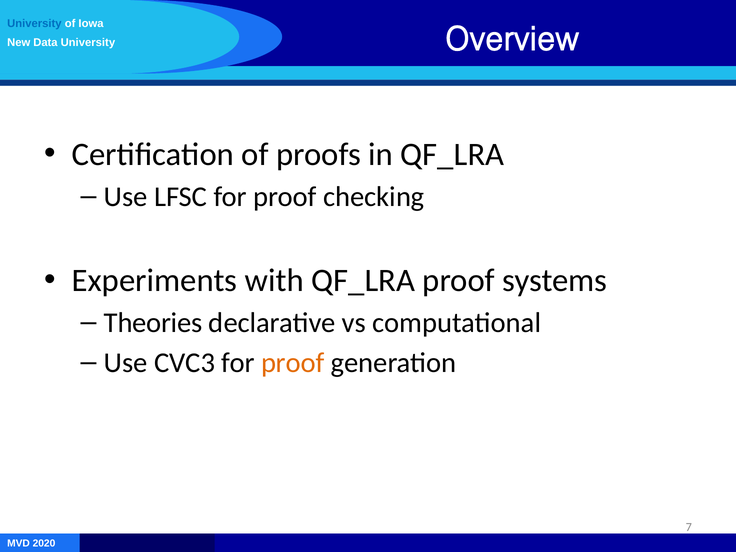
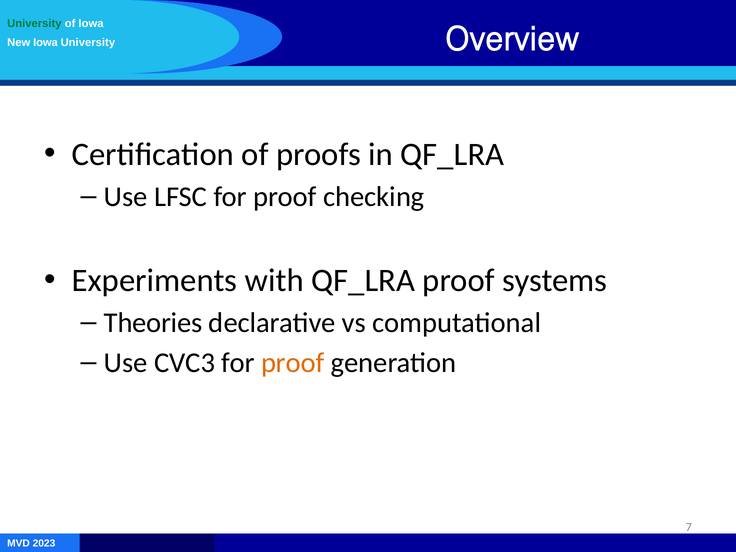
University colour: blue -> green (34, 23)
New Data: Data -> Iowa (45, 43)
2020: 2020 -> 2023 (44, 543)
